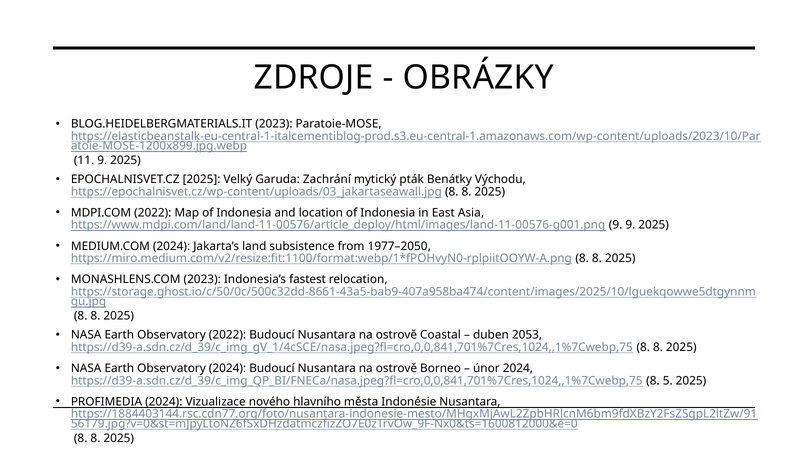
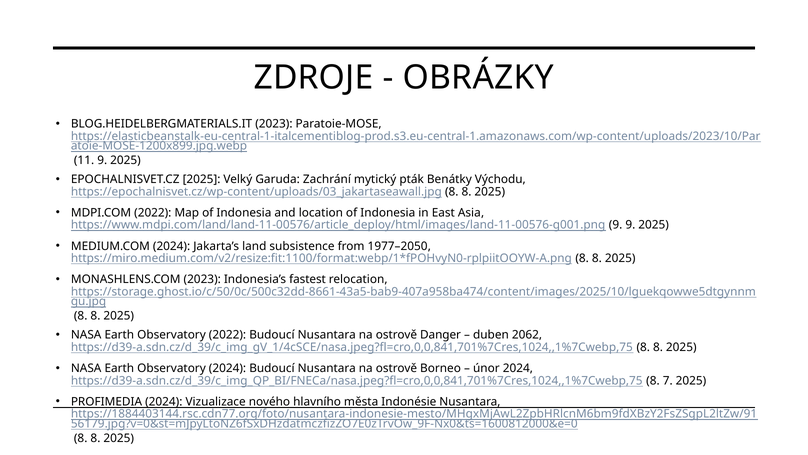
Coastal: Coastal -> Danger (441, 335)
2053: 2053 -> 2062 (527, 335)
5: 5 -> 7 (668, 380)
